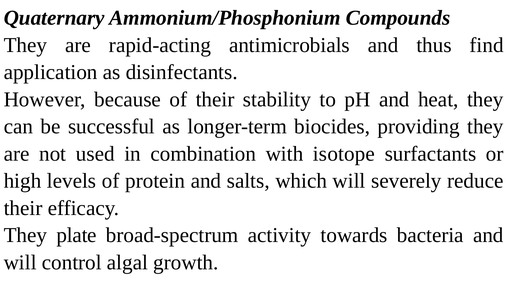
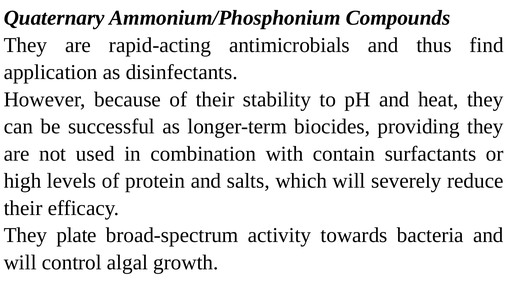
isotope: isotope -> contain (344, 154)
